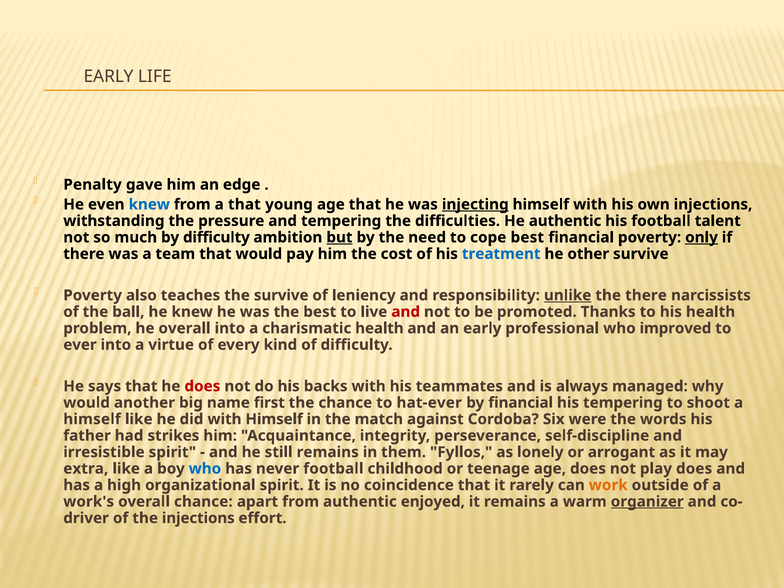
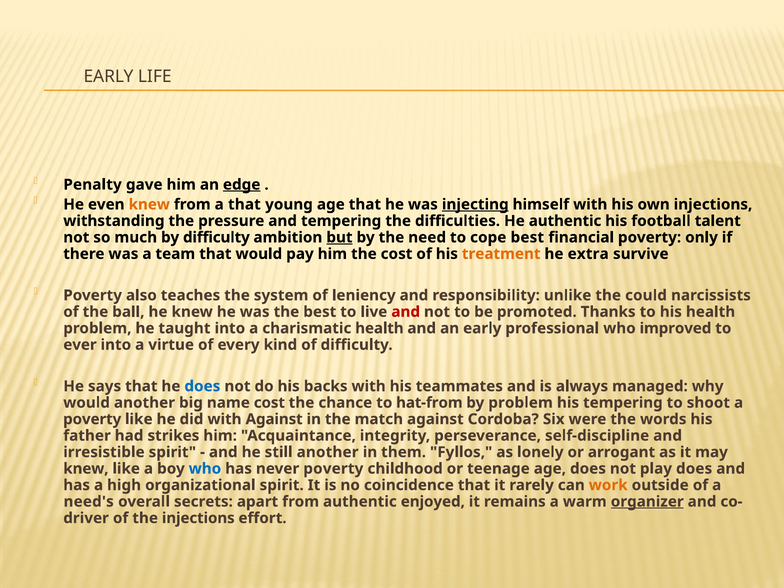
edge underline: none -> present (242, 185)
knew colour: blue -> orange (149, 204)
only underline: present -> none (701, 237)
treatment colour: blue -> orange (501, 254)
other: other -> extra (588, 254)
the survive: survive -> system (281, 295)
unlike underline: present -> none (568, 295)
the there: there -> could (646, 295)
he overall: overall -> taught (184, 328)
does colour: red -> blue (202, 386)
name first: first -> cost (269, 403)
hat-ever: hat-ever -> hat-from (429, 403)
by financial: financial -> problem (521, 403)
himself: himself -> poverty (92, 419)
with Himself: Himself -> Against (274, 419)
still remains: remains -> another (328, 452)
extra: extra -> knew (86, 469)
never football: football -> poverty (333, 469)
work's: work's -> need's (89, 502)
overall chance: chance -> secrets (203, 502)
